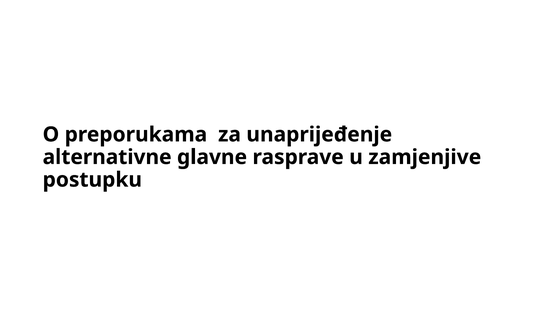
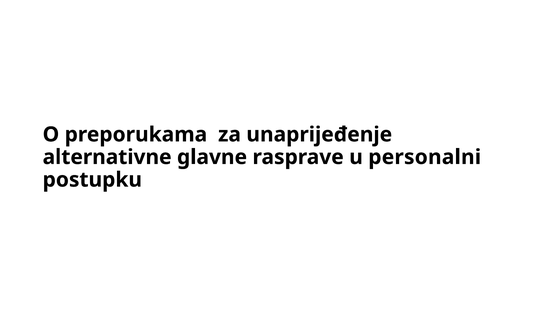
zamjenjive: zamjenjive -> personalni (425, 157)
